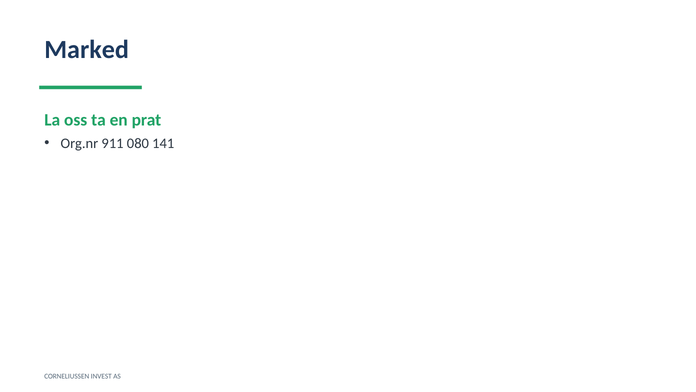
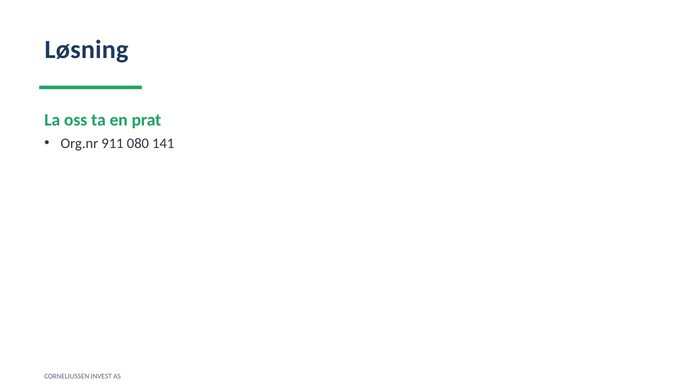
Marked: Marked -> Løsning (87, 50)
